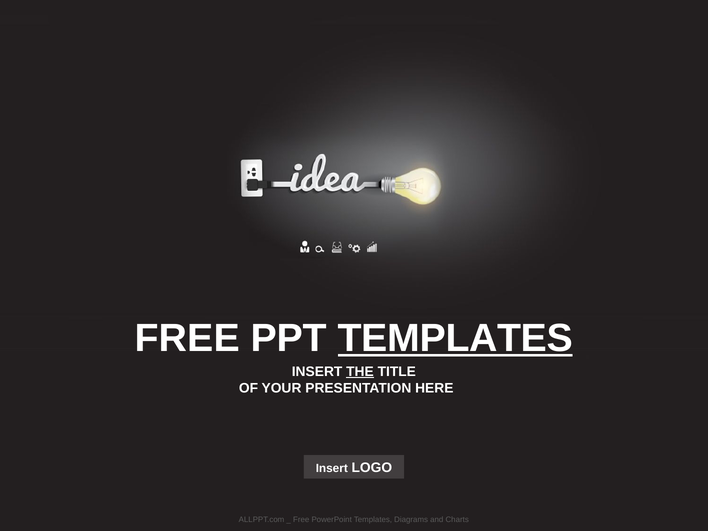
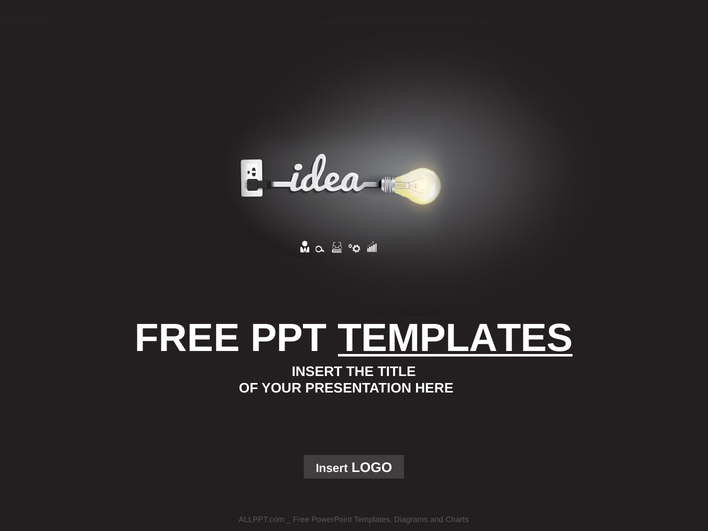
THE underline: present -> none (360, 371)
